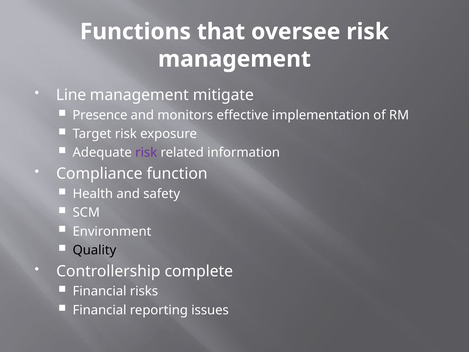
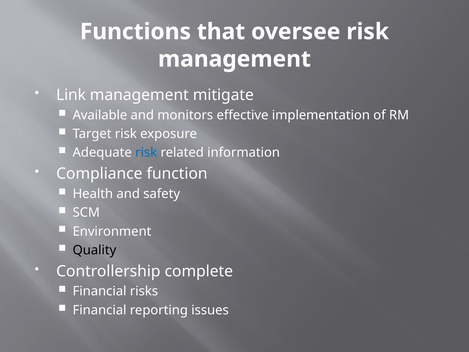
Line: Line -> Link (71, 95)
Presence: Presence -> Available (100, 115)
risk colour: purple -> blue (146, 153)
